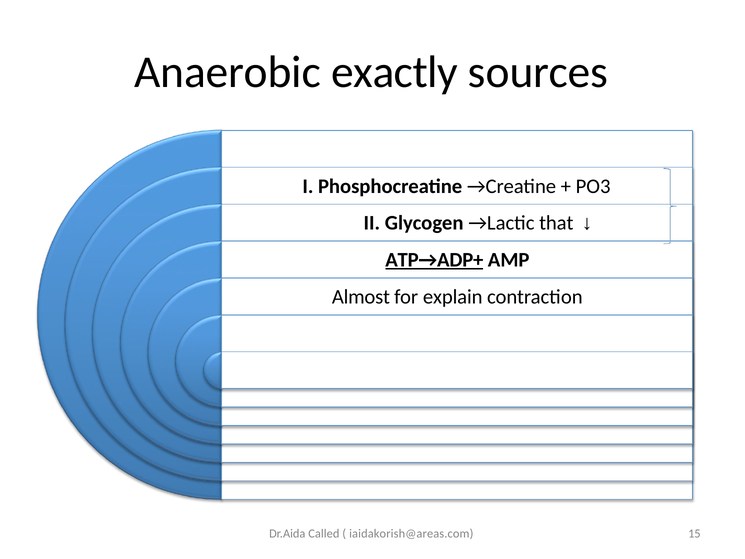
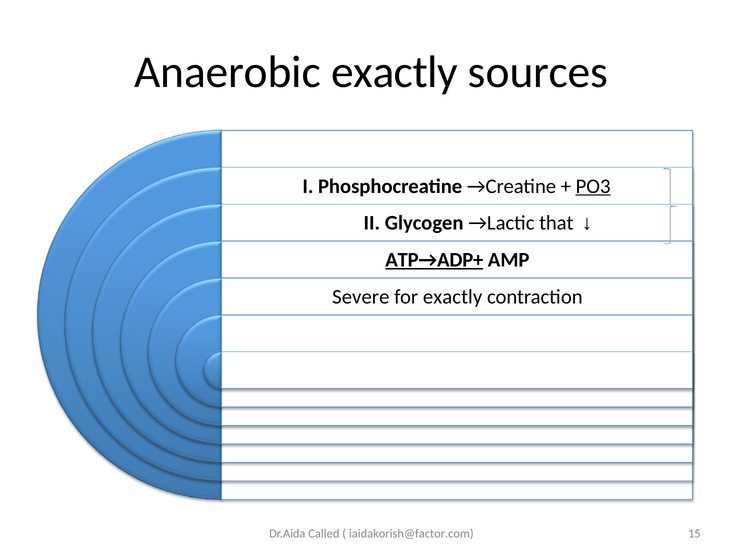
PO3 underline: none -> present (593, 186)
Almost: Almost -> Severe (361, 297)
for explain: explain -> exactly (453, 297)
iaidakorish@areas.com: iaidakorish@areas.com -> iaidakorish@factor.com (411, 534)
